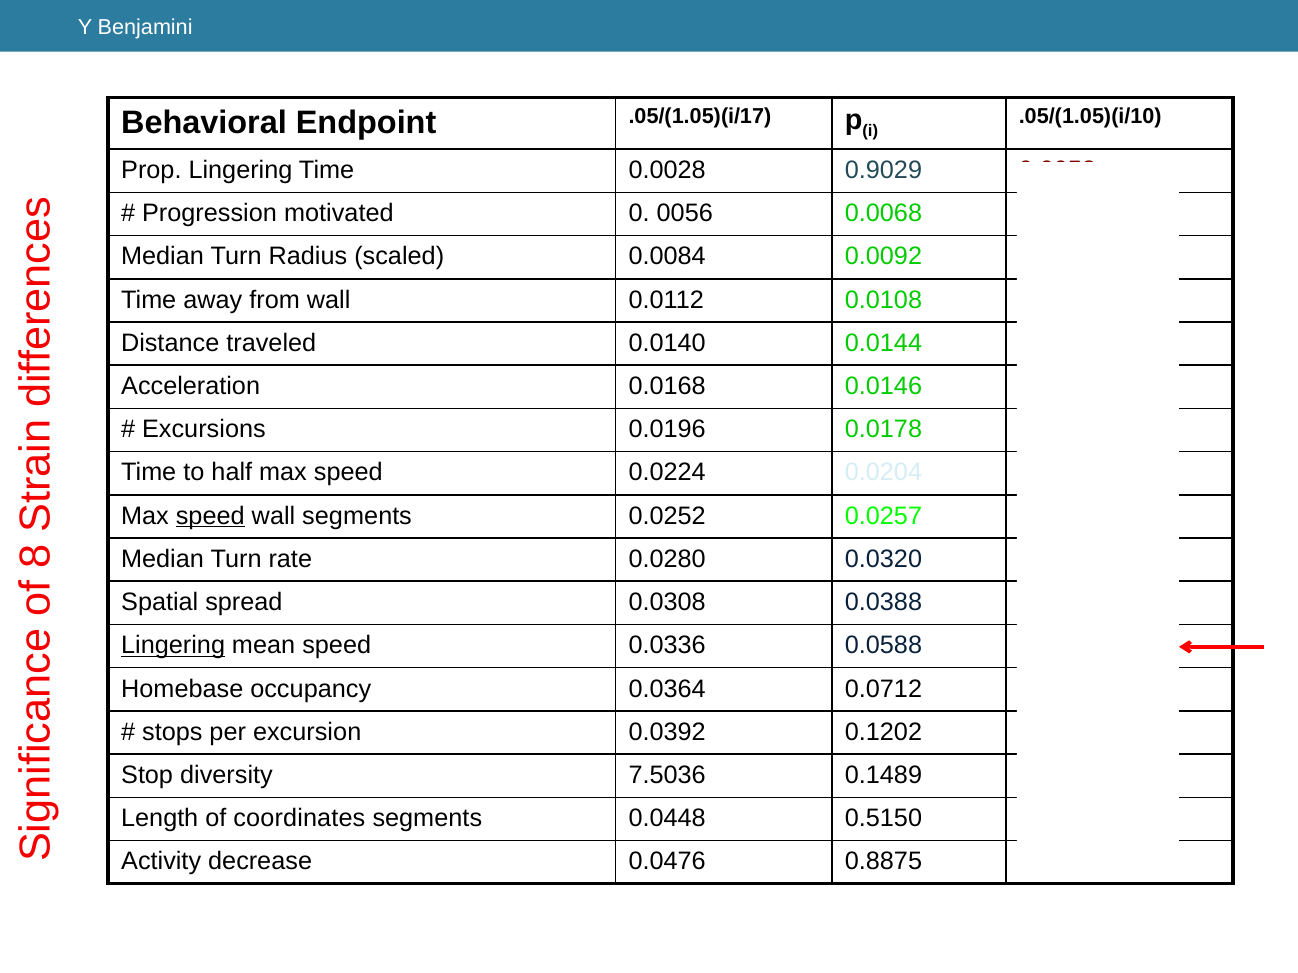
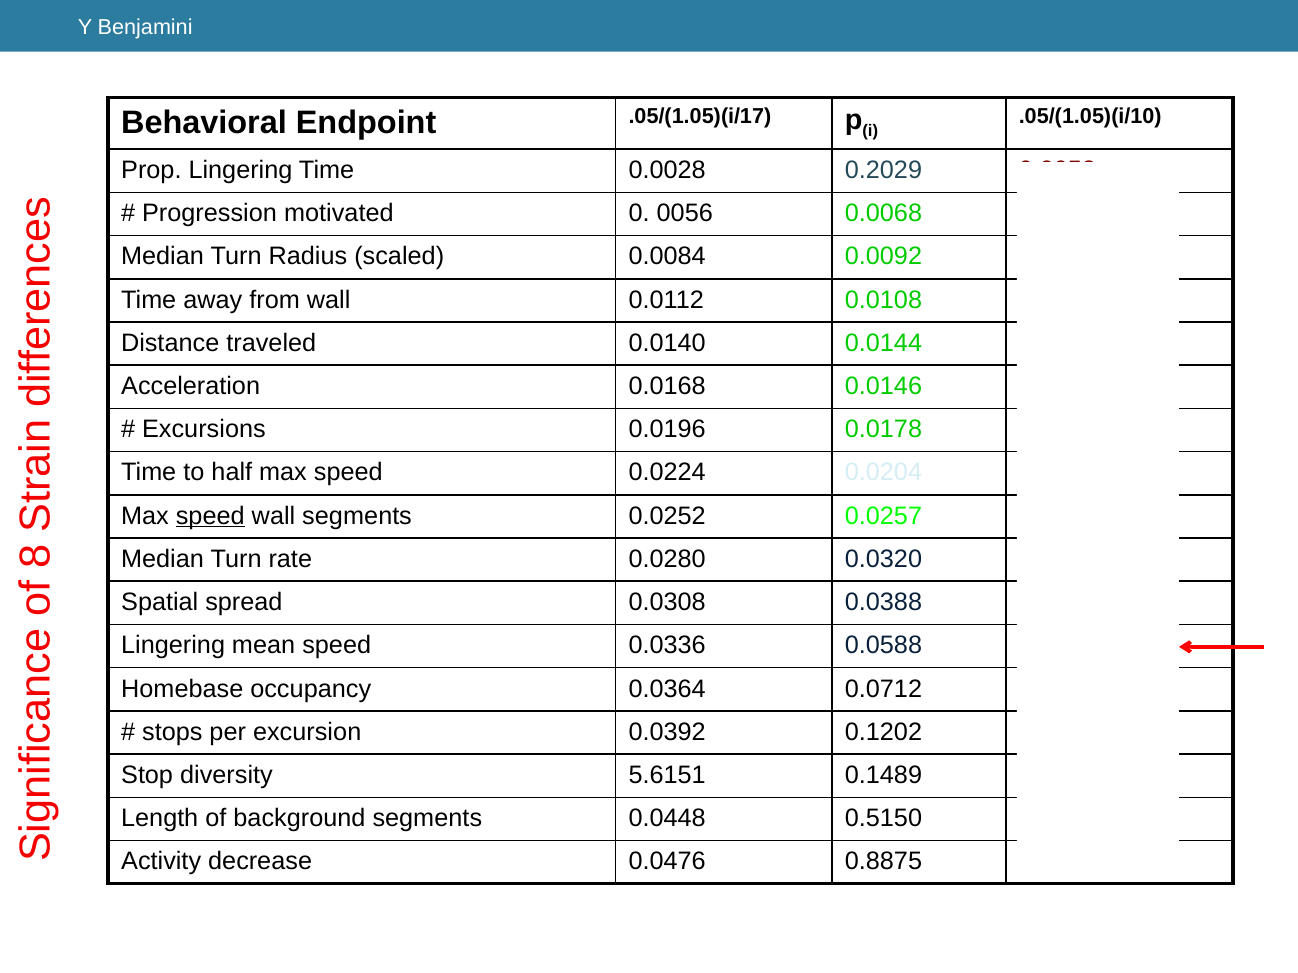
0.9029: 0.9029 -> 0.2029 (883, 170)
Lingering underline: present -> none (173, 646)
7.5036: 7.5036 -> 5.6151 (667, 776)
coordinates: coordinates -> background (299, 819)
